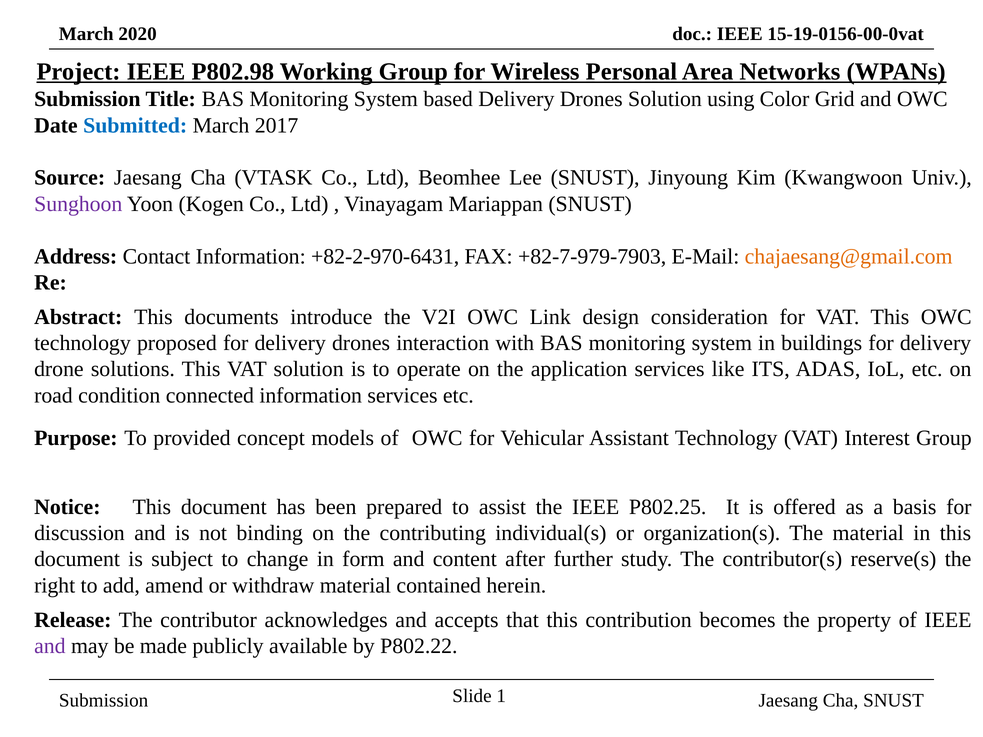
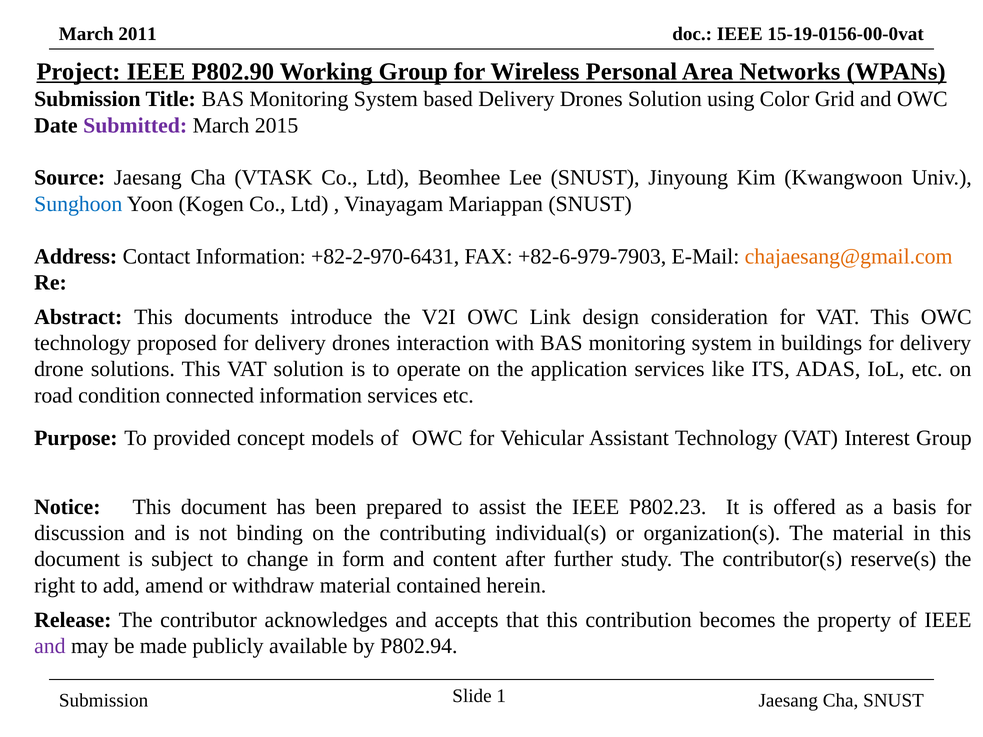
2020: 2020 -> 2011 (138, 34)
P802.98: P802.98 -> P802.90 (233, 72)
Submitted colour: blue -> purple (135, 125)
2017: 2017 -> 2015 (277, 125)
Sunghoon colour: purple -> blue (78, 204)
+82-7-979-7903: +82-7-979-7903 -> +82-6-979-7903 (592, 256)
P802.25: P802.25 -> P802.23 (668, 507)
P802.22: P802.22 -> P802.94 (419, 646)
